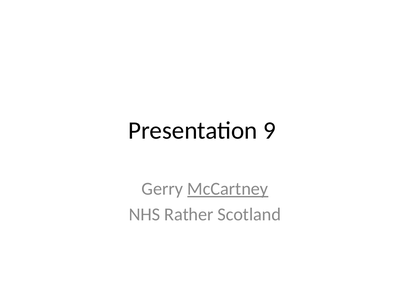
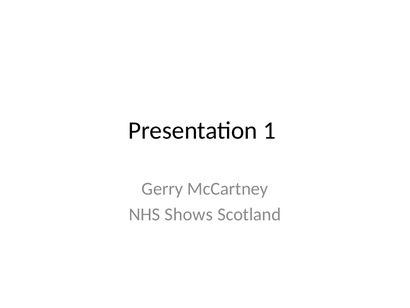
9: 9 -> 1 (269, 130)
McCartney underline: present -> none (228, 189)
Rather: Rather -> Shows (189, 214)
